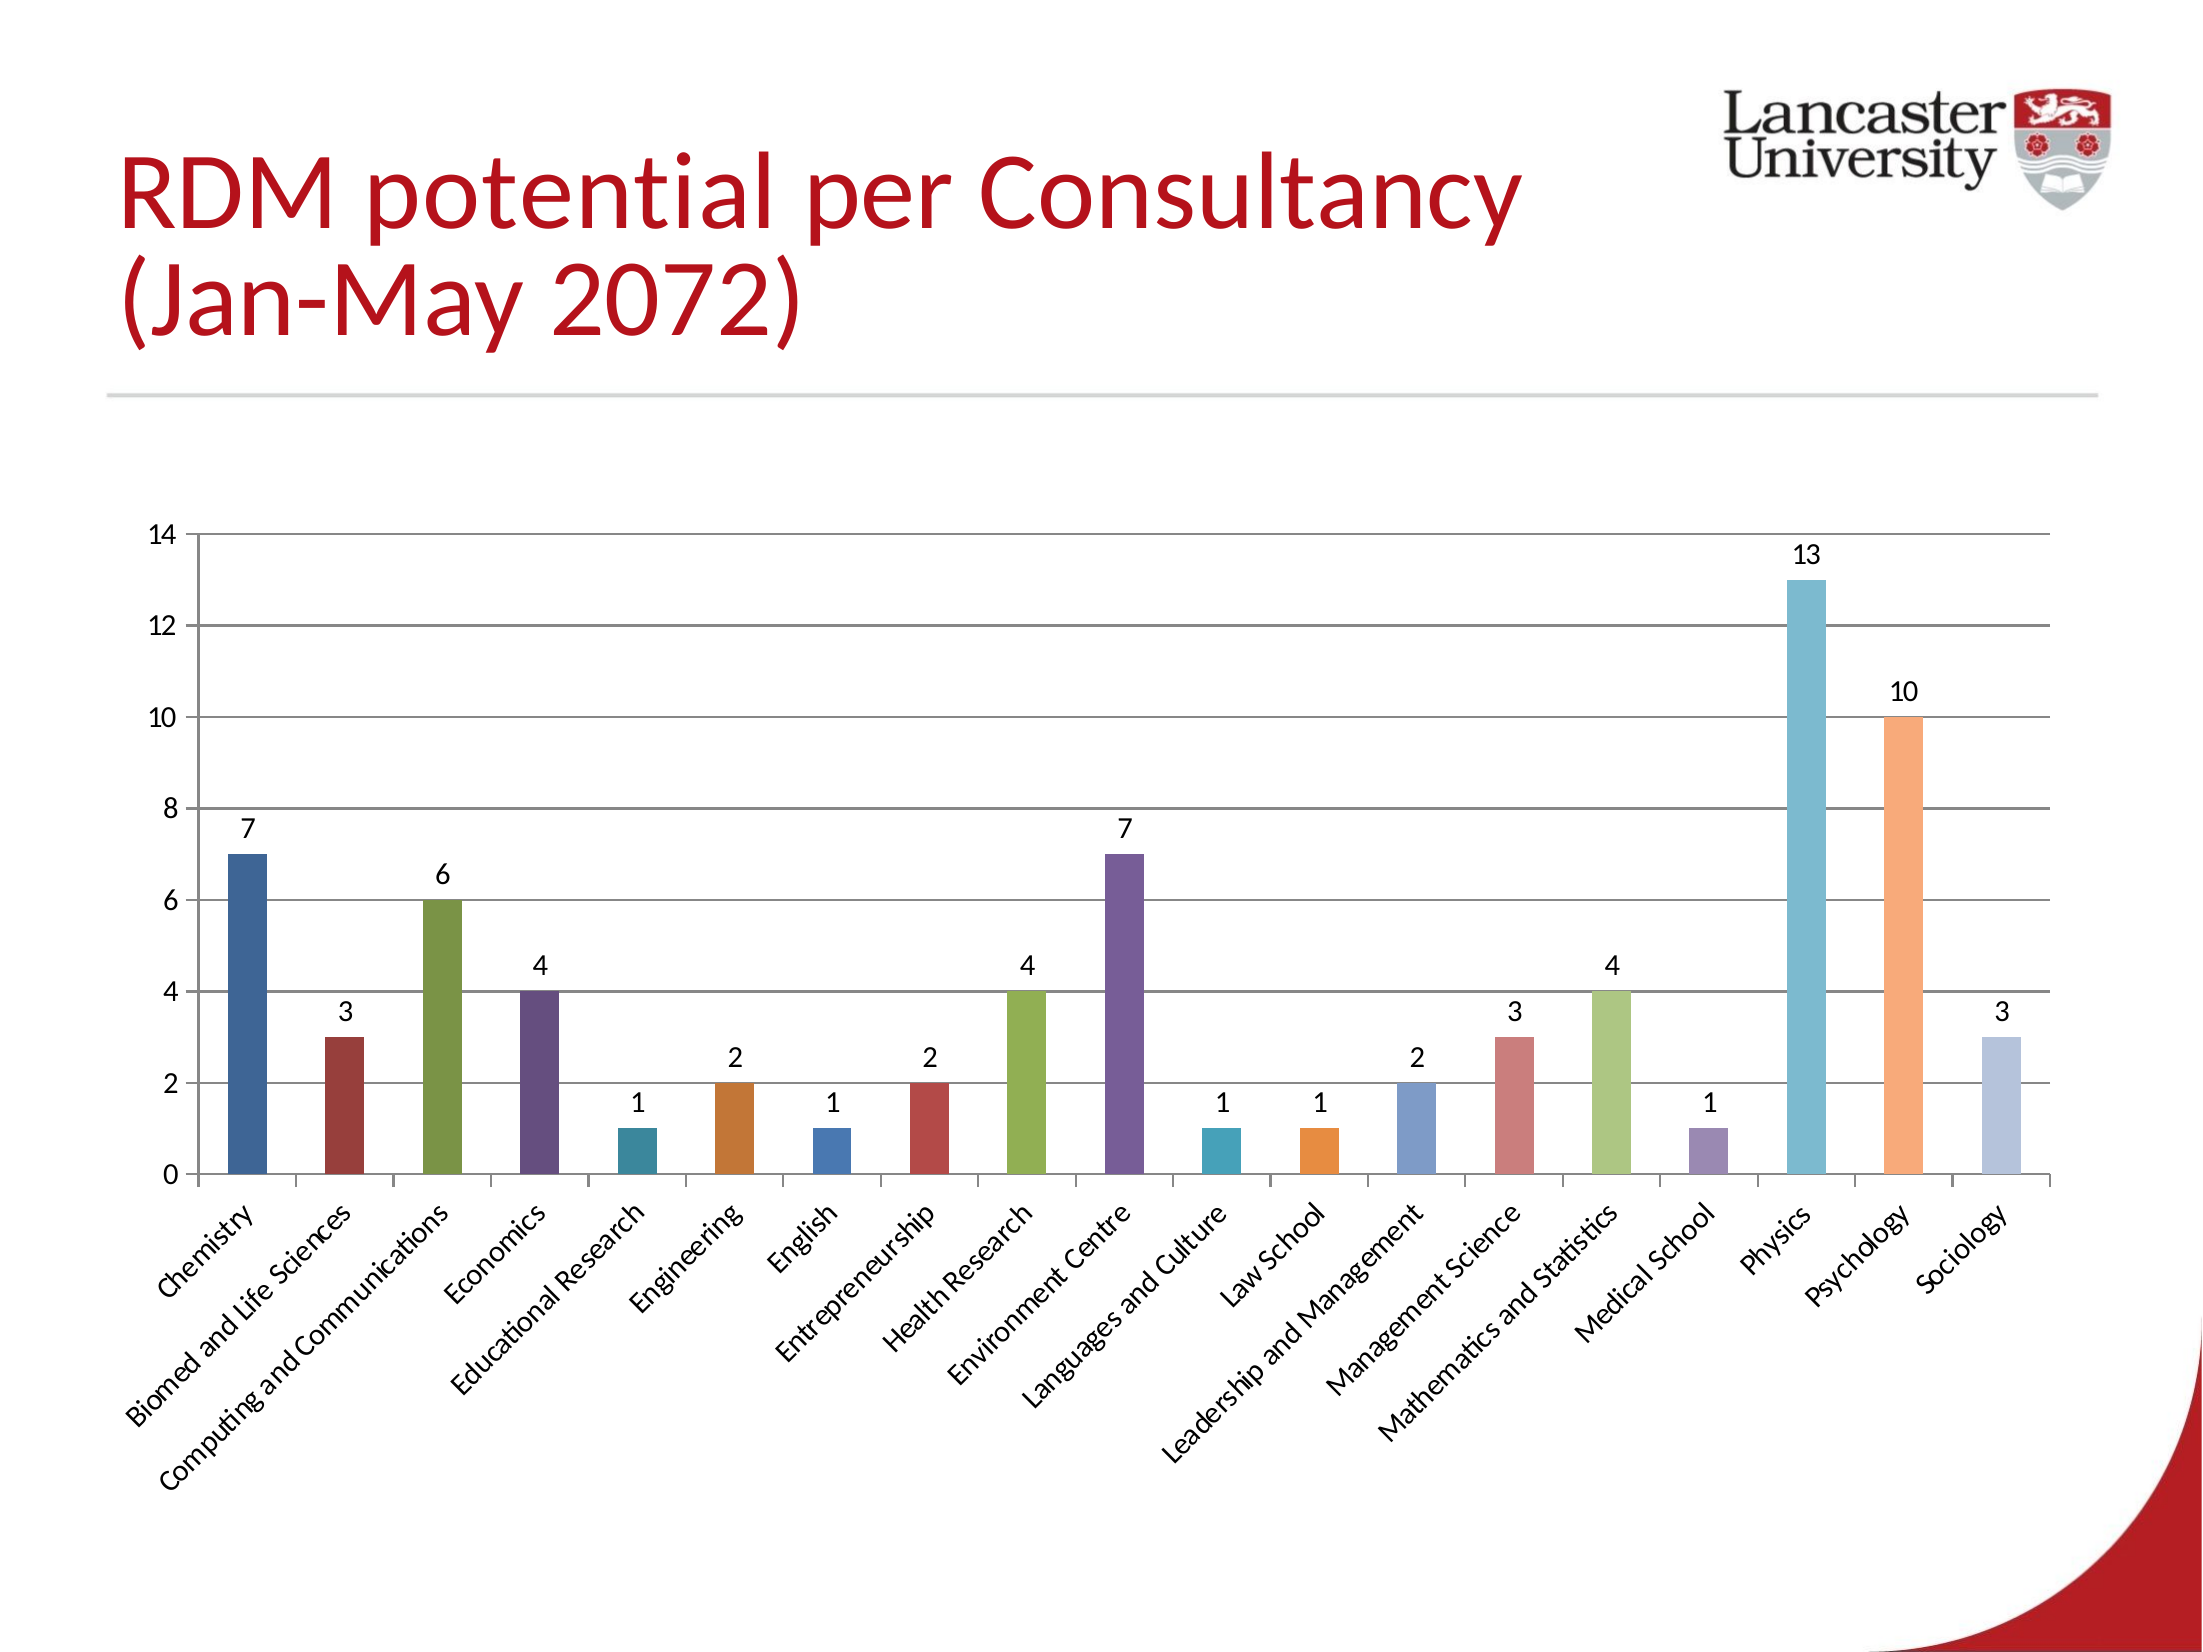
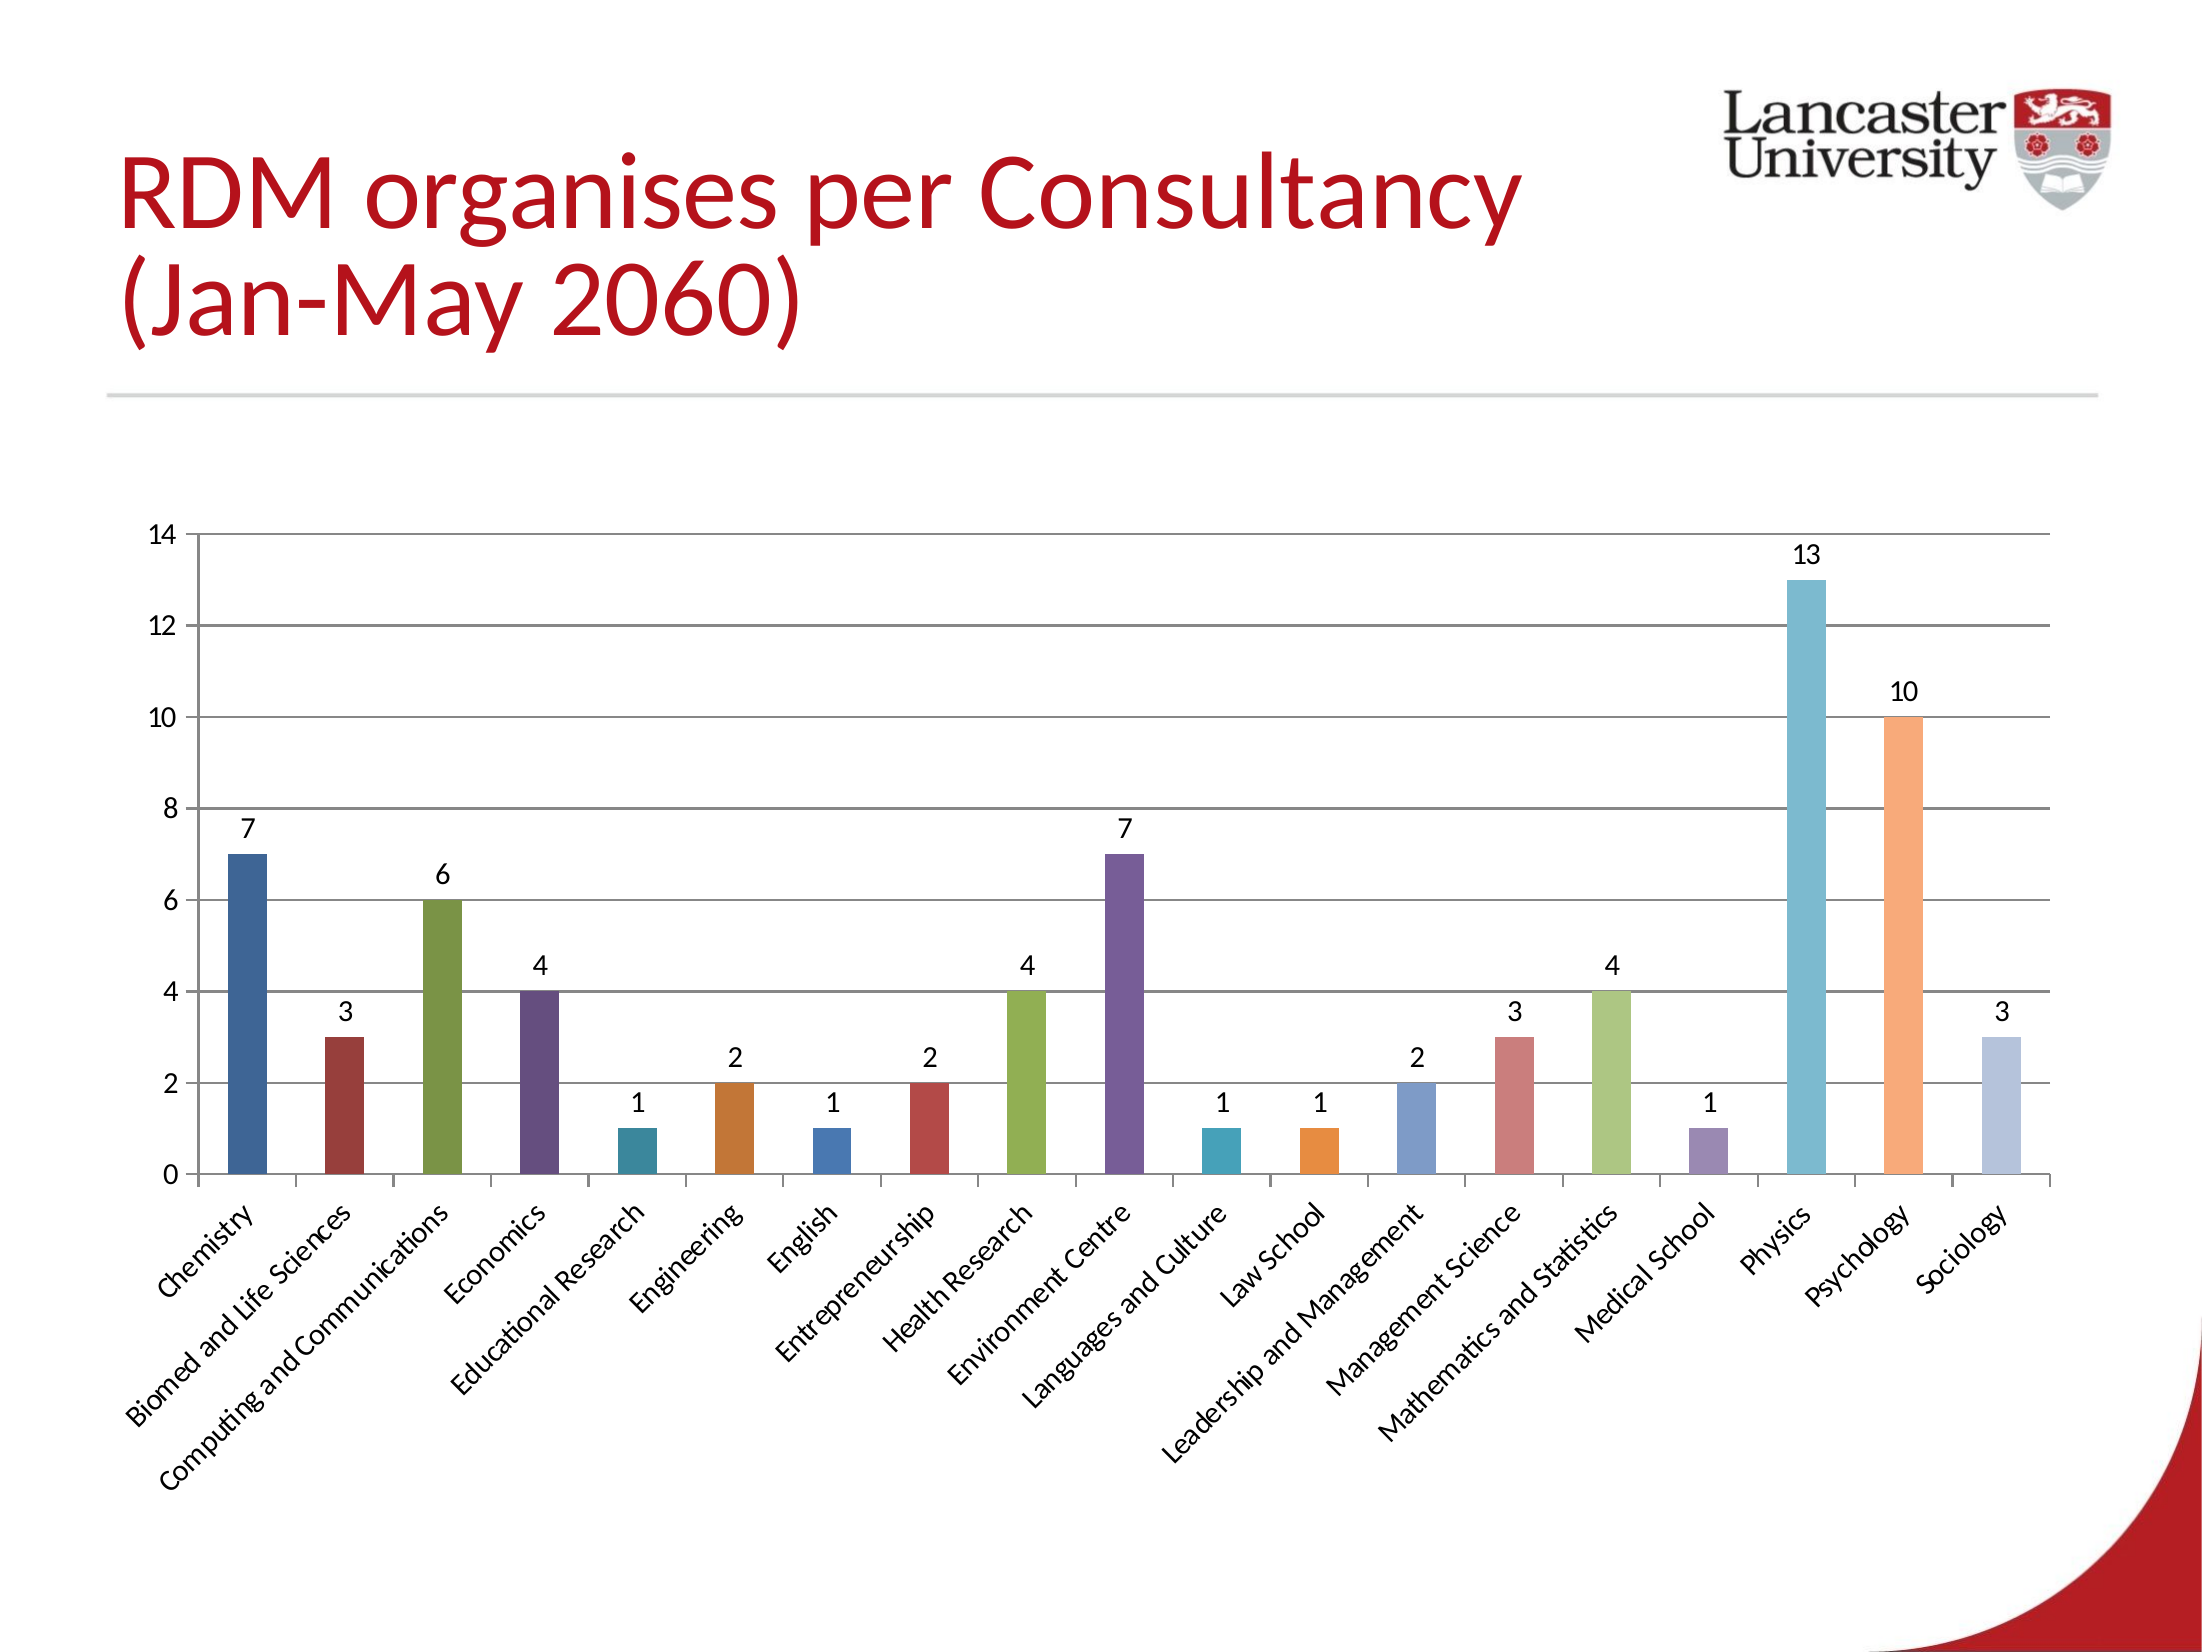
potential: potential -> organises (571, 192)
2072: 2072 -> 2060 (677, 299)
